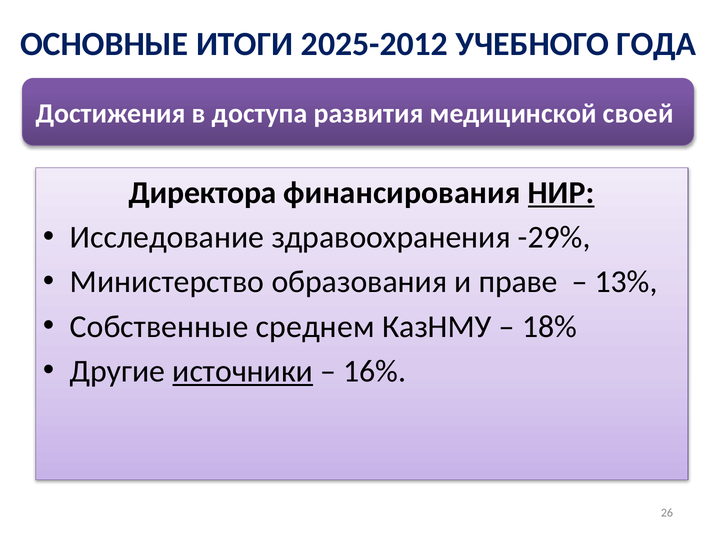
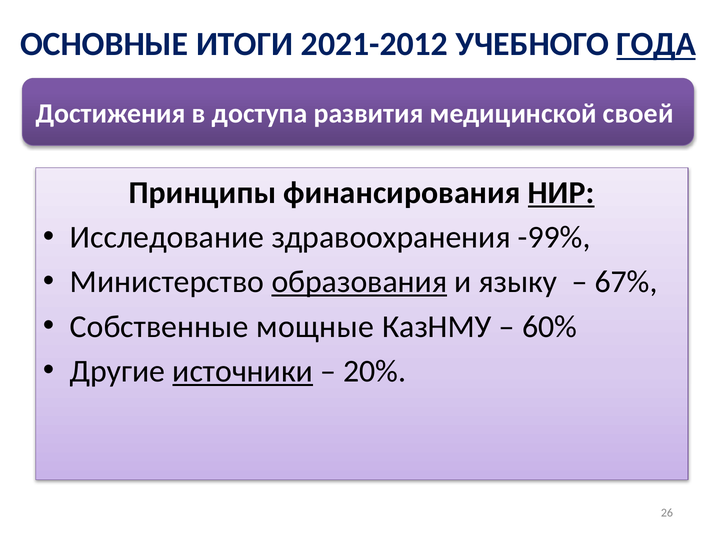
2025-2012: 2025-2012 -> 2021-2012 (375, 44)
ГОДА underline: none -> present (656, 44)
Директора: Директора -> Принципы (203, 193)
-29%: -29% -> -99% (554, 237)
образования underline: none -> present (359, 282)
праве: праве -> языку (518, 282)
13%: 13% -> 67% (626, 282)
среднем: среднем -> мощные (315, 327)
18%: 18% -> 60% (549, 327)
16%: 16% -> 20% (375, 371)
